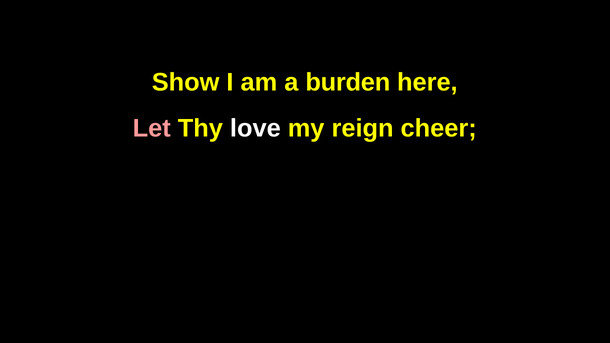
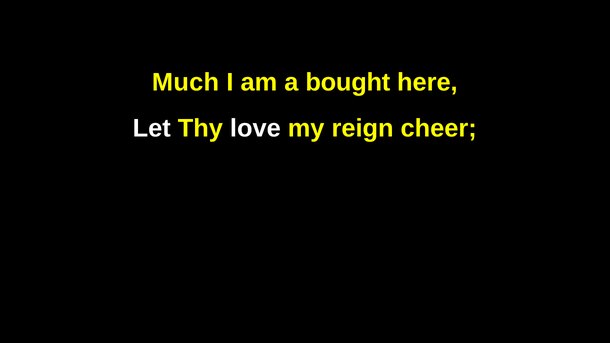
Show: Show -> Much (186, 83)
burden: burden -> bought (348, 83)
Let colour: pink -> white (152, 128)
